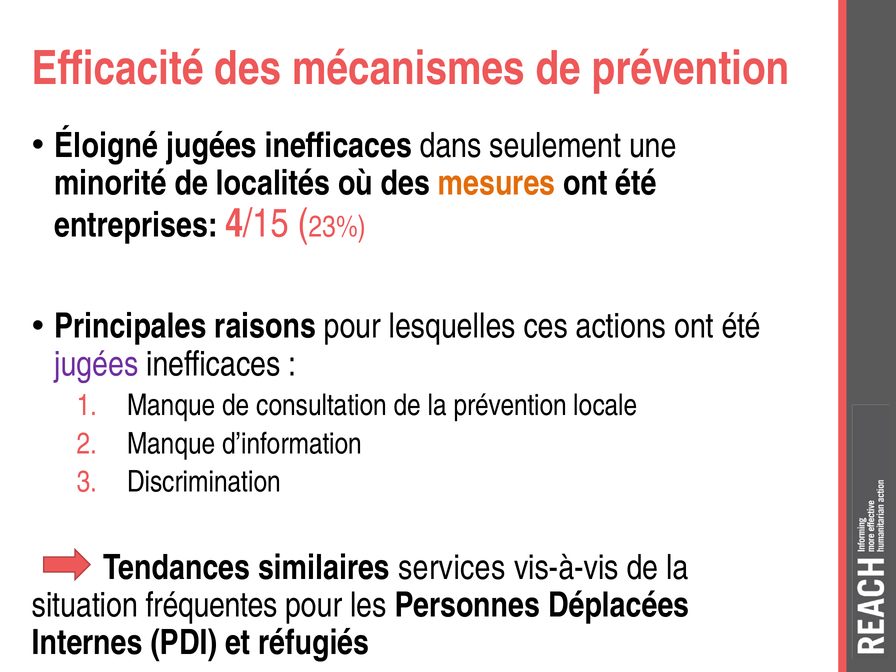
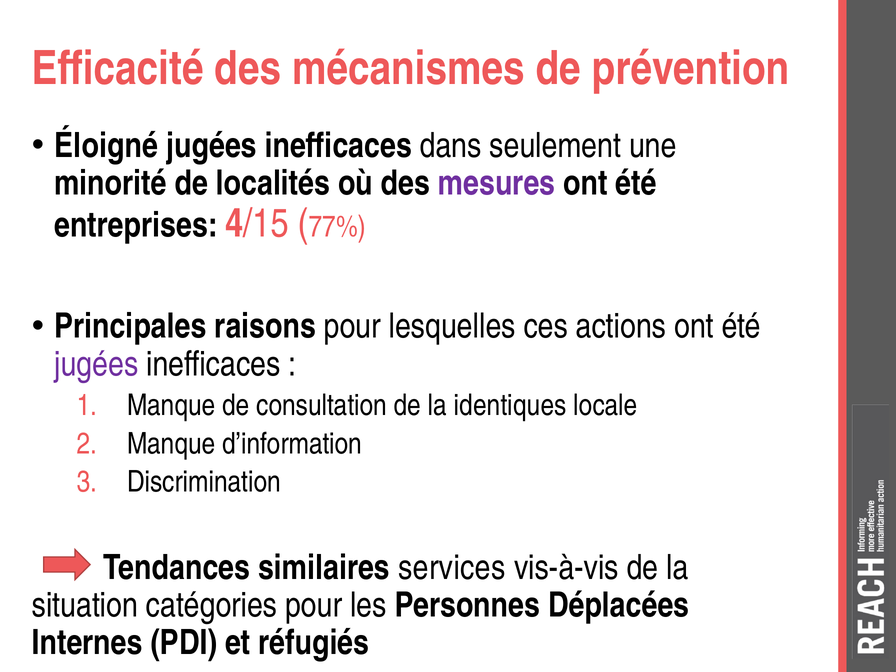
mesures colour: orange -> purple (497, 183)
23%: 23% -> 77% (337, 227)
la prévention: prévention -> identiques (510, 405)
fréquentes: fréquentes -> catégories (212, 605)
